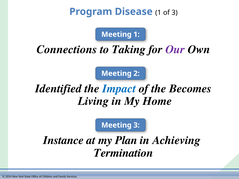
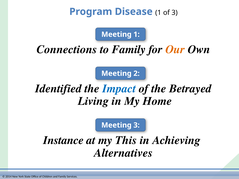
to Taking: Taking -> Family (129, 49)
Our colour: purple -> orange (175, 49)
Becomes: Becomes -> Betrayed (190, 89)
Plan: Plan -> This (126, 140)
Termination: Termination -> Alternatives (123, 153)
